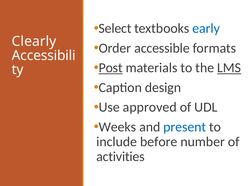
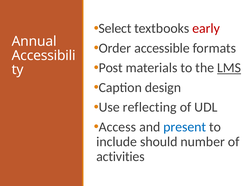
early colour: blue -> red (206, 28)
Clearly: Clearly -> Annual (34, 41)
Post underline: present -> none (111, 68)
approved: approved -> reflecting (150, 107)
Weeks: Weeks -> Access (117, 127)
before: before -> should (159, 142)
